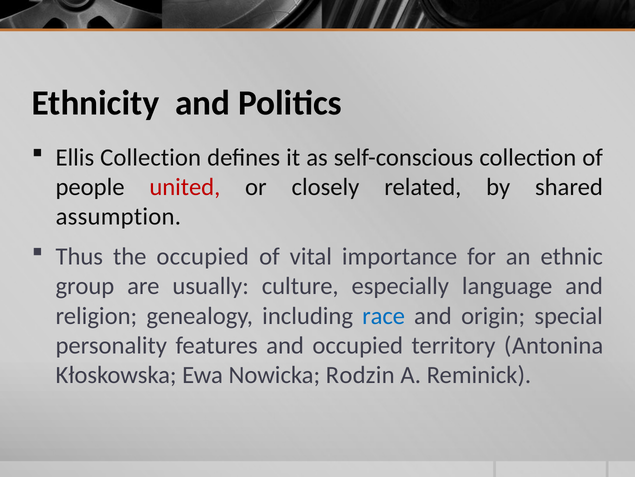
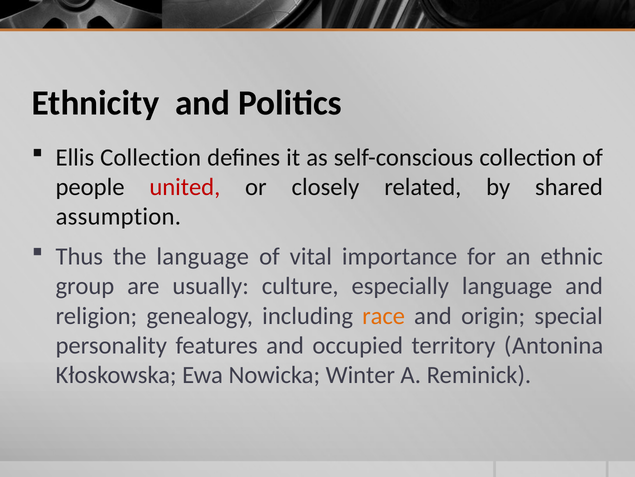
the occupied: occupied -> language (203, 256)
race colour: blue -> orange (384, 315)
Rodzin: Rodzin -> Winter (360, 375)
